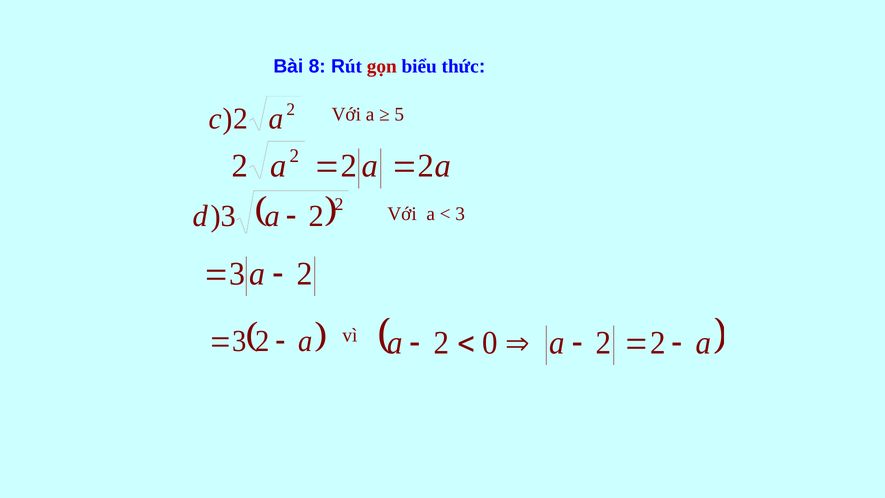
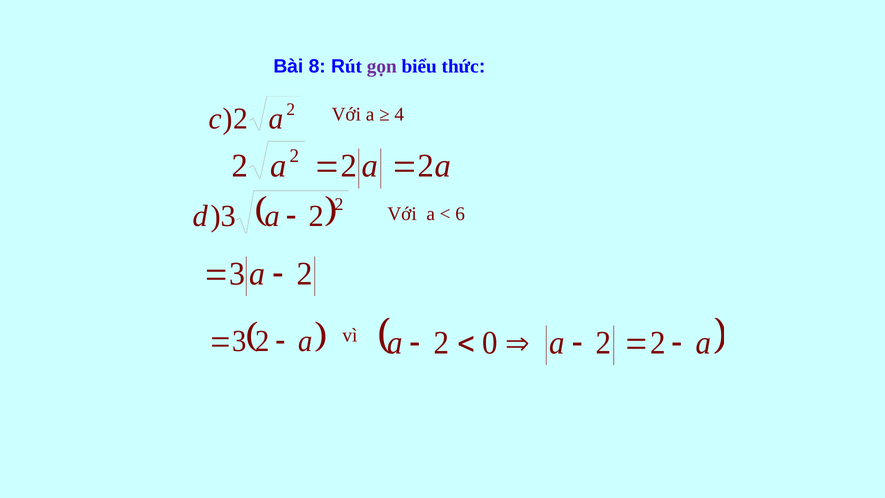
gọn colour: red -> purple (382, 66)
5: 5 -> 4 (399, 114)
3: 3 -> 6 (460, 214)
